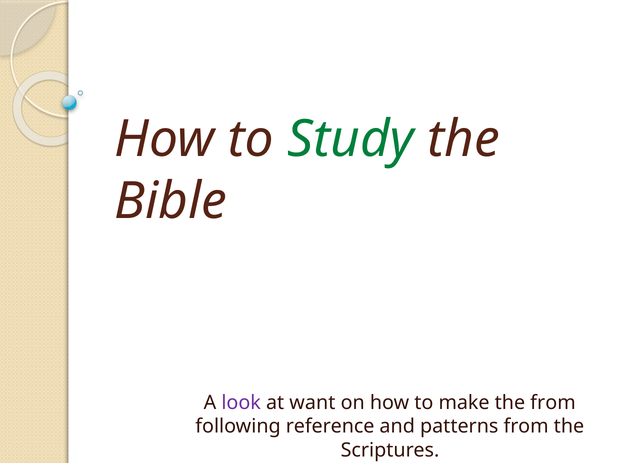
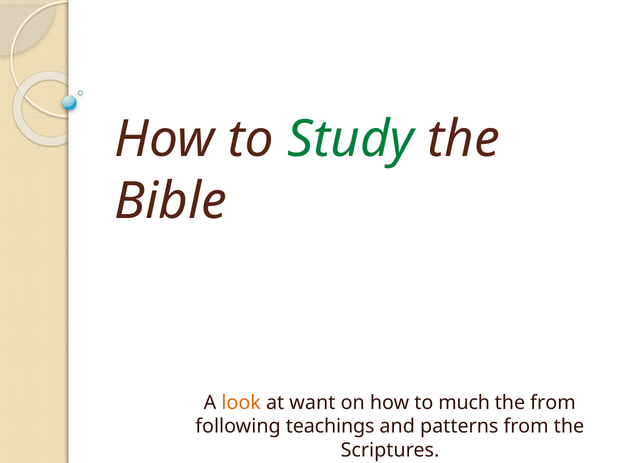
look colour: purple -> orange (241, 403)
make: make -> much (464, 403)
reference: reference -> teachings (330, 427)
